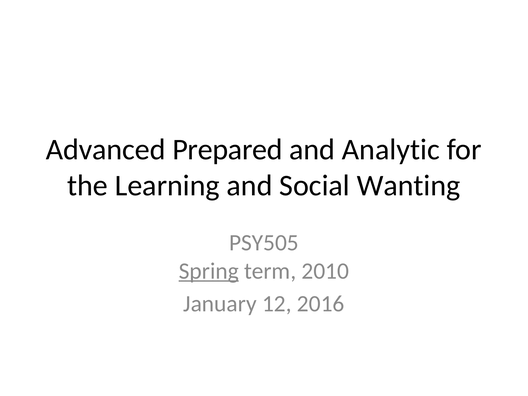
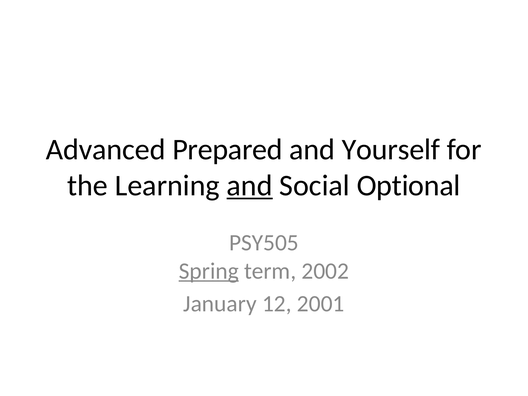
Analytic: Analytic -> Yourself (391, 150)
and underline: none -> present (250, 186)
Wanting: Wanting -> Optional (409, 186)
2010: 2010 -> 2002 (325, 271)
2016: 2016 -> 2001 (321, 304)
